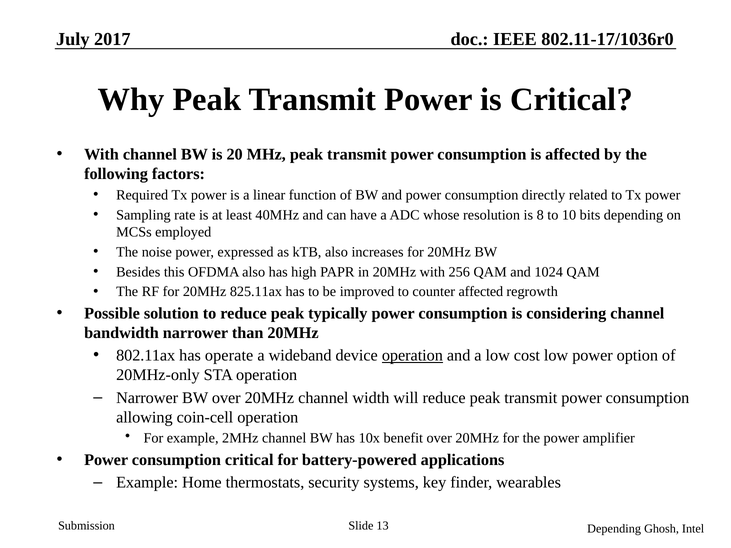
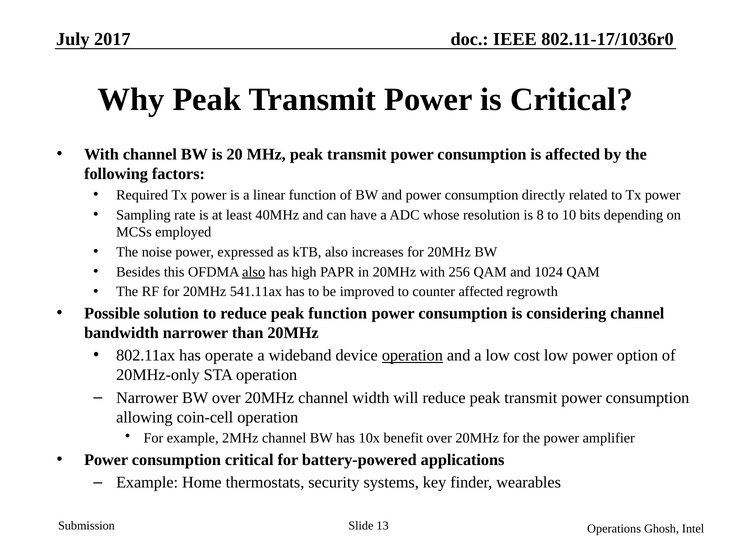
also underline: none -> present (254, 272)
825.11ax: 825.11ax -> 541.11ax (256, 292)
peak typically: typically -> function (338, 314)
13 Depending: Depending -> Operations (614, 529)
